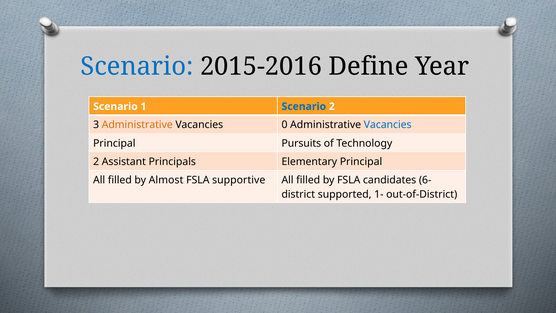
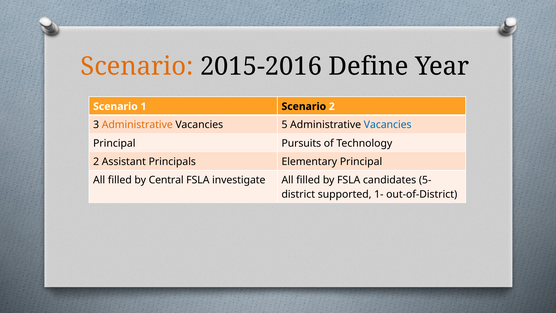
Scenario colour: blue -> orange (137, 66)
Scenario colour: blue -> black (304, 106)
0: 0 -> 5 (285, 125)
Almost: Almost -> Central (166, 180)
supportive: supportive -> investigate (239, 180)
6-: 6- -> 5- (425, 180)
